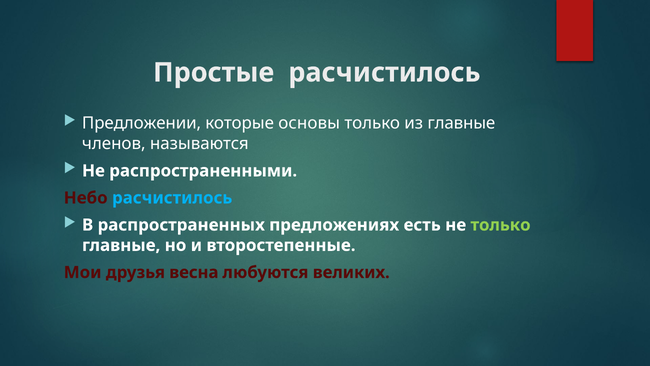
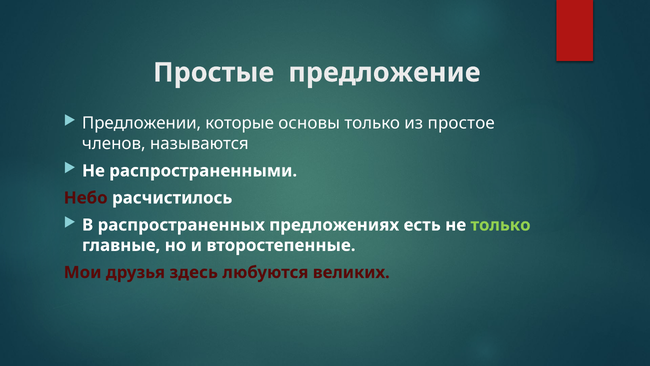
Простые расчистилось: расчистилось -> предложение (384, 72)
из главные: главные -> простое (461, 123)
расчистилось colour: light blue -> white (172, 198)
весна: весна -> здесь (194, 272)
